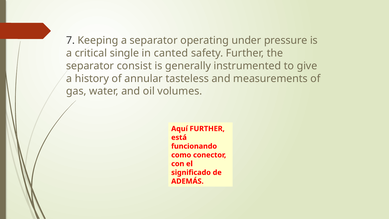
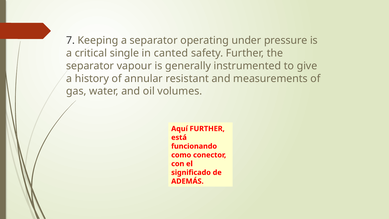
consist: consist -> vapour (134, 66)
tasteless: tasteless -> resistant (187, 78)
